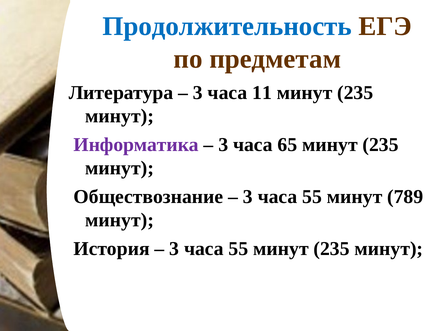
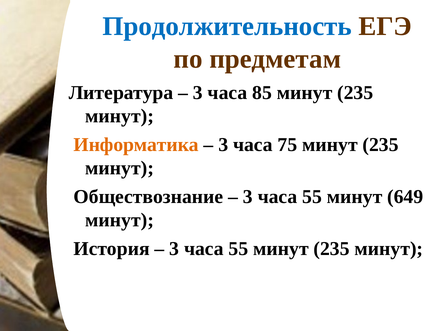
11: 11 -> 85 (262, 93)
Информатика colour: purple -> orange (136, 145)
65: 65 -> 75 (287, 145)
789: 789 -> 649 (405, 197)
